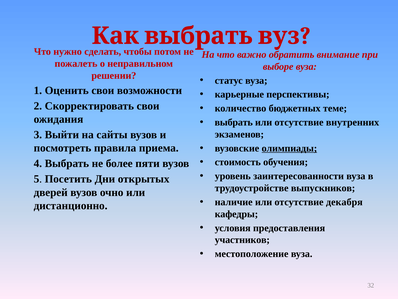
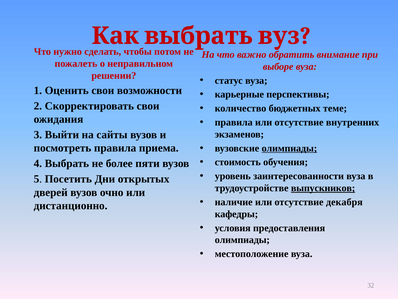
выбрать: выбрать -> правила (234, 122)
выпускников underline: none -> present (323, 188)
участников: участников -> олимпиады (242, 240)
